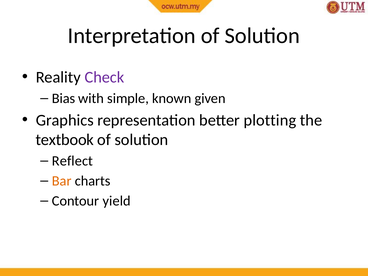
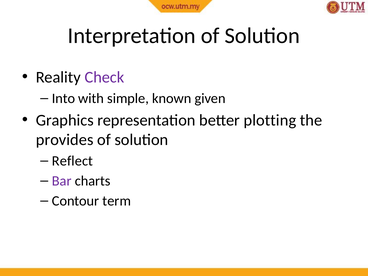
Bias: Bias -> Into (64, 98)
textbook: textbook -> provides (65, 140)
Bar colour: orange -> purple (62, 181)
yield: yield -> term (117, 201)
